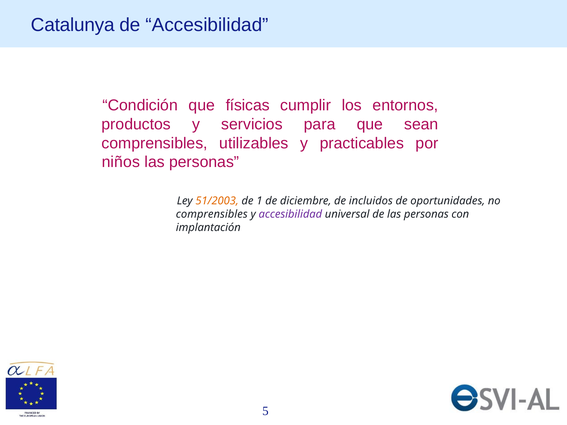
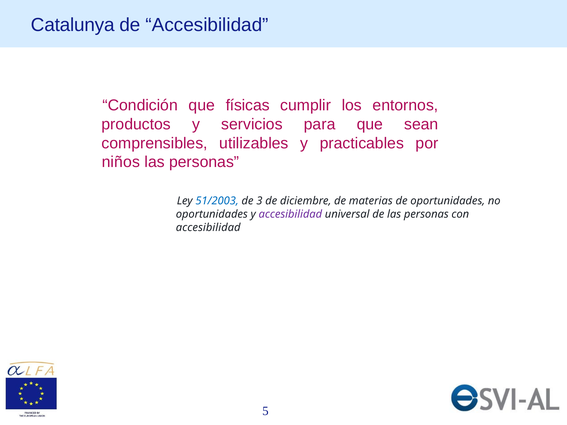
51/2003 colour: orange -> blue (217, 201)
1: 1 -> 3 (259, 201)
incluidos: incluidos -> materias (371, 201)
comprensibles: comprensibles -> oportunidades (212, 214)
implantación: implantación -> accesibilidad (208, 228)
